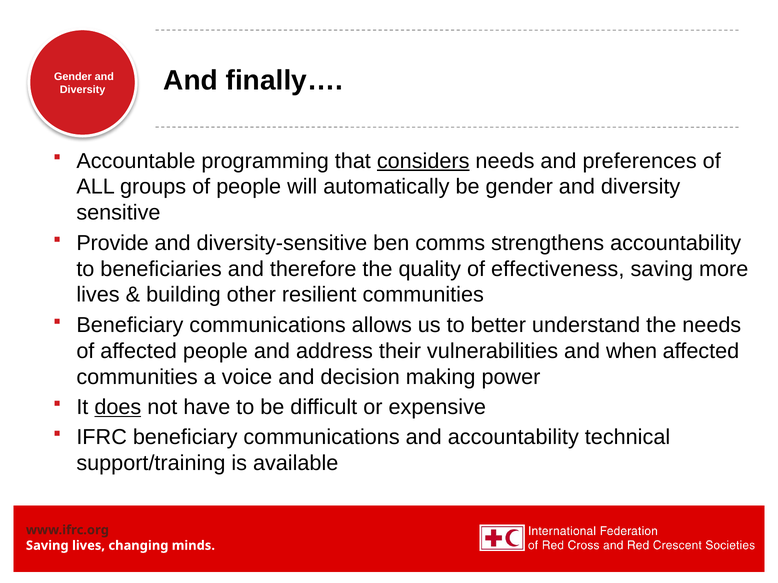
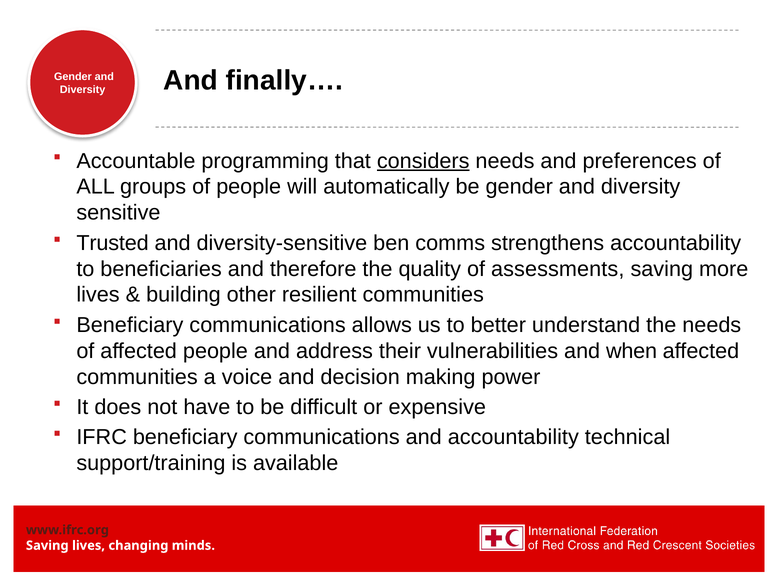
Provide: Provide -> Trusted (113, 243)
effectiveness: effectiveness -> assessments (558, 269)
does underline: present -> none (118, 407)
